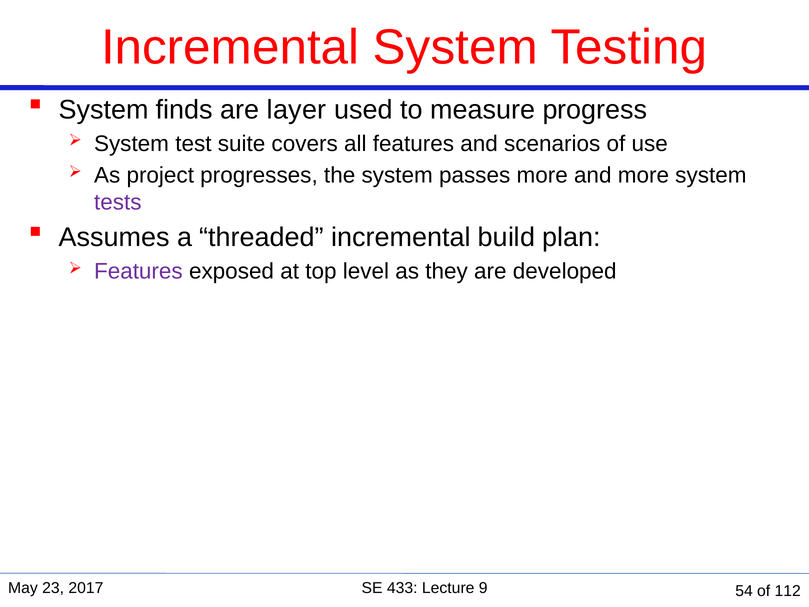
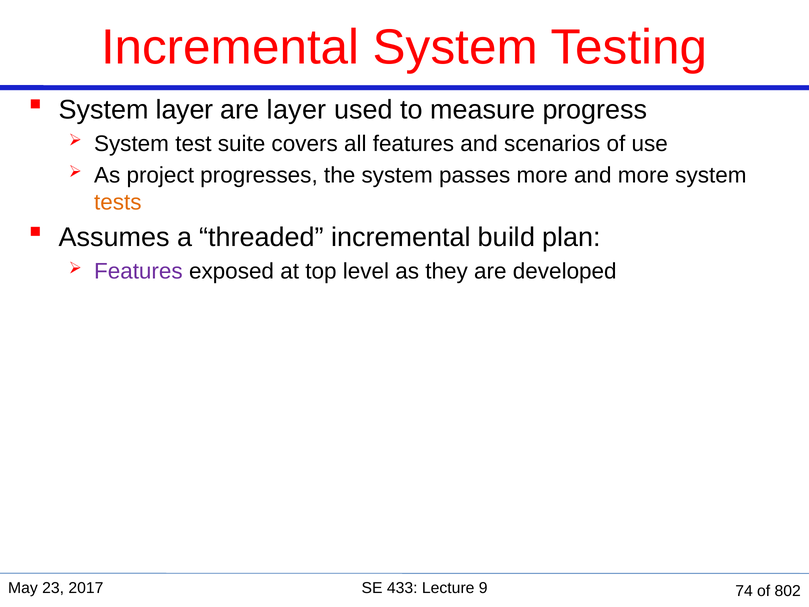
System finds: finds -> layer (185, 110)
tests colour: purple -> orange (118, 202)
54: 54 -> 74 (744, 591)
112: 112 -> 802 (788, 591)
